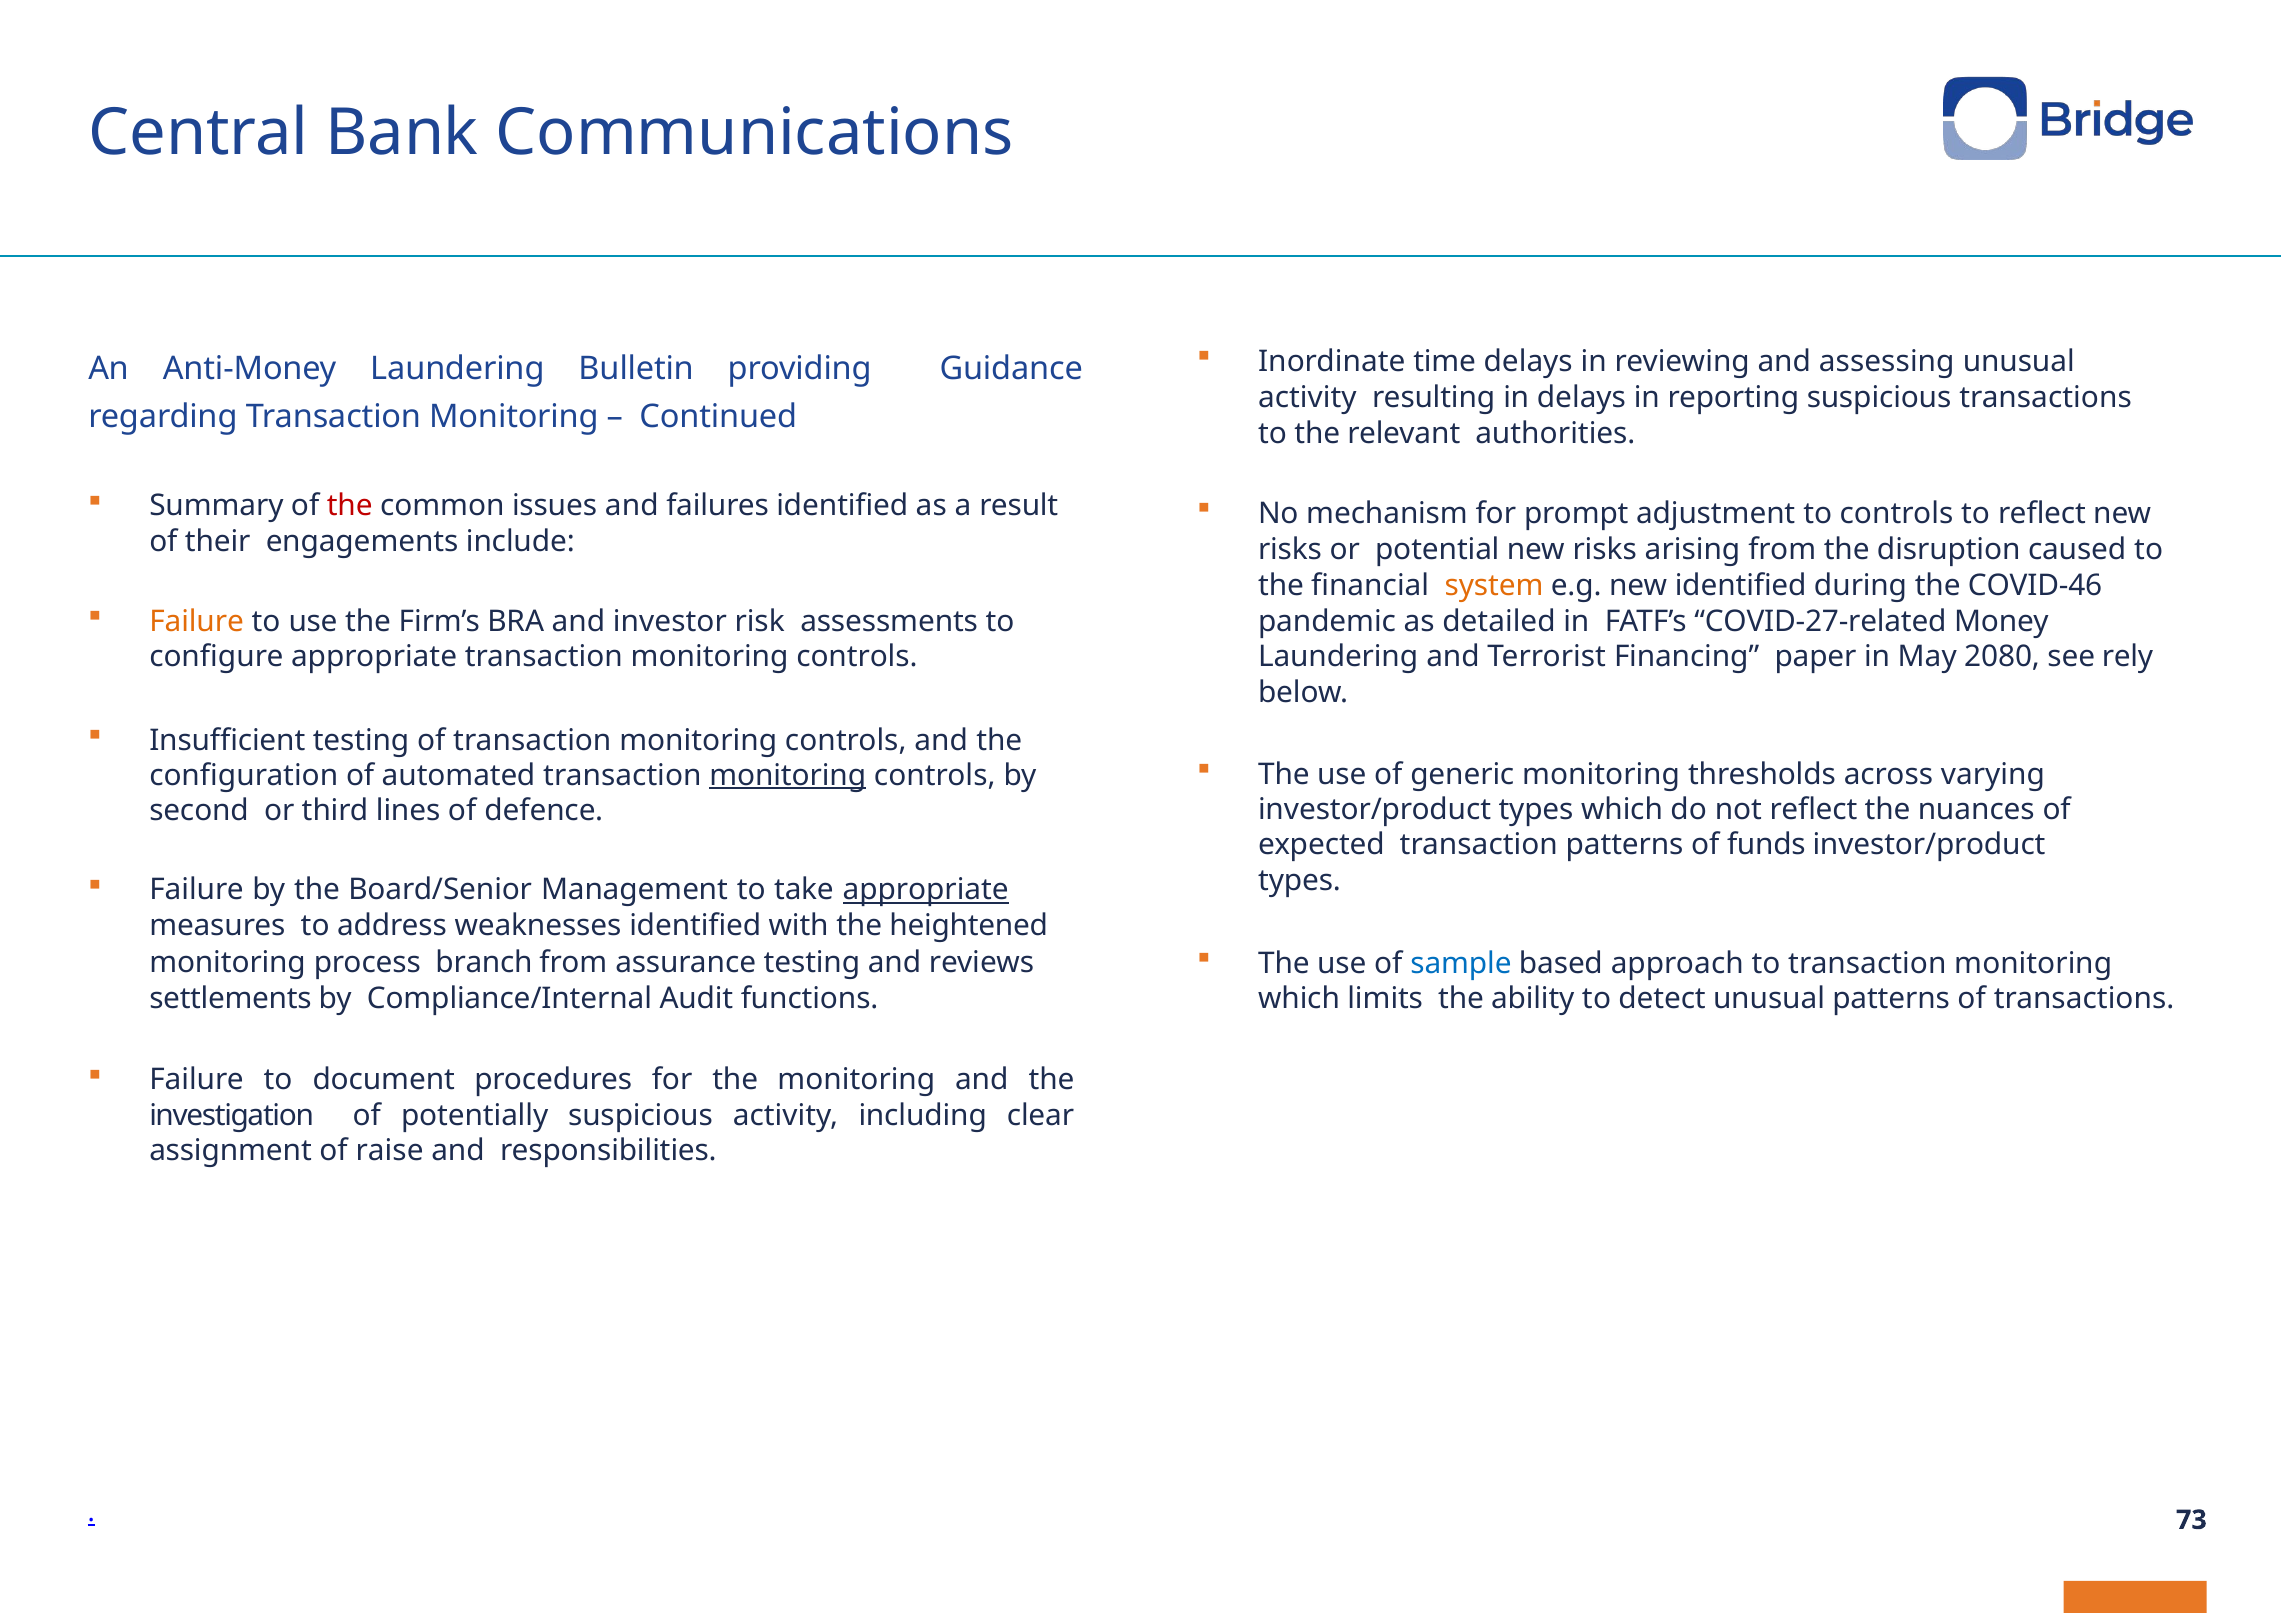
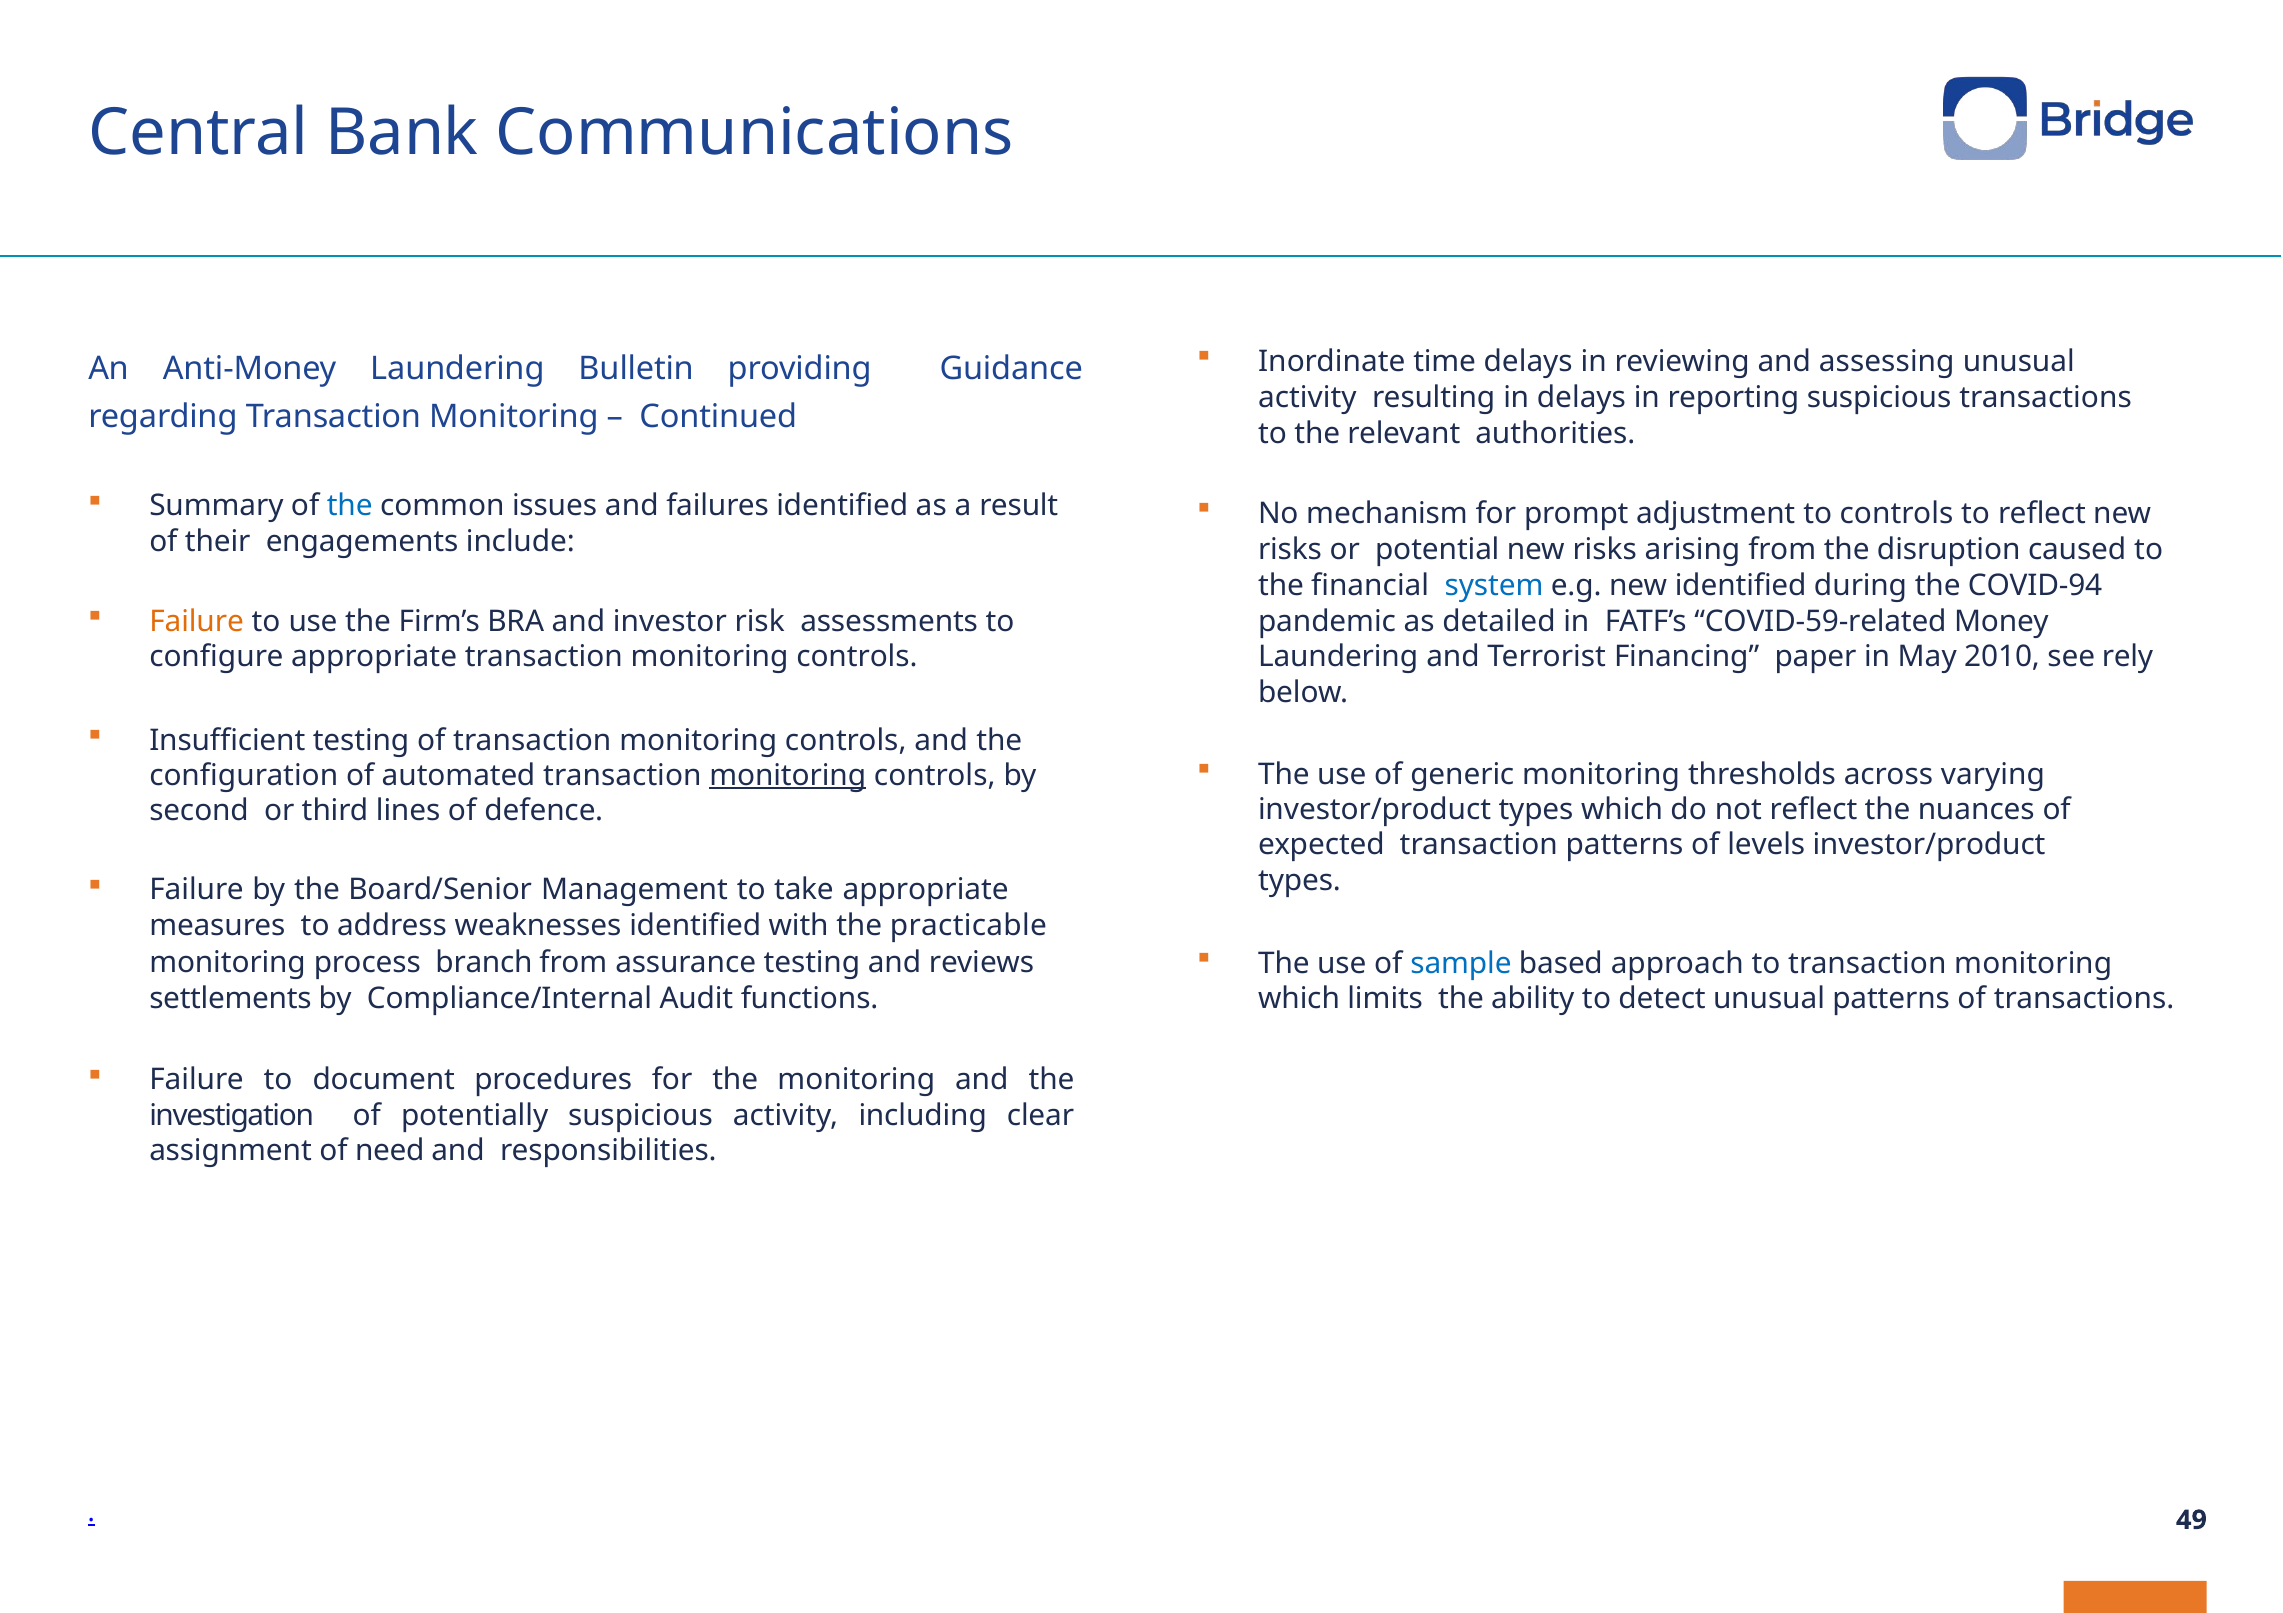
the colour: red -> blue (350, 506)
system colour: orange -> blue (1494, 586)
COVID-46: COVID-46 -> COVID-94 (2035, 586)
COVID-27-related: COVID-27-related -> COVID-59-related (1820, 621)
2080: 2080 -> 2010 (2002, 657)
funds: funds -> levels (1766, 845)
appropriate underline: present -> none (926, 890)
heightened: heightened -> practicable (968, 926)
raise: raise -> need (390, 1151)
73: 73 -> 49 (2191, 1520)
